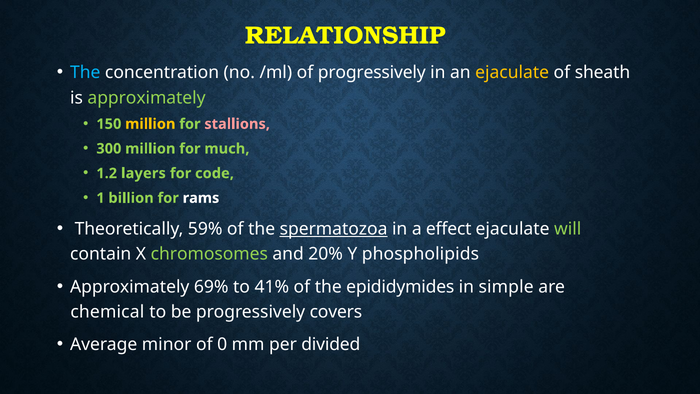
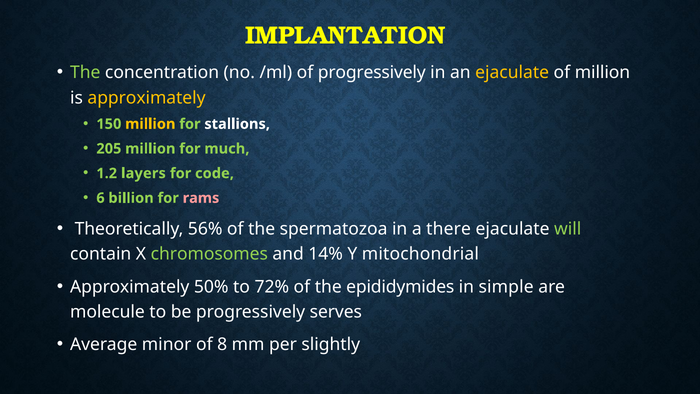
RELATIONSHIP: RELATIONSHIP -> IMPLANTATION (345, 35)
The colour: light blue -> light green (85, 73)
of sheath: sheath -> million (602, 73)
approximately colour: light green -> yellow (147, 98)
stallions colour: pink -> white (237, 124)
300: 300 -> 205 (109, 149)
1: 1 -> 6 (101, 198)
rams colour: white -> pink (201, 198)
59%: 59% -> 56% (205, 229)
spermatozoa underline: present -> none (334, 229)
effect: effect -> there (449, 229)
20%: 20% -> 14% (326, 254)
phospholipids: phospholipids -> mitochondrial (420, 254)
69%: 69% -> 50% (211, 287)
41%: 41% -> 72% (272, 287)
chemical: chemical -> molecule (107, 312)
covers: covers -> serves (336, 312)
0: 0 -> 8 (222, 344)
divided: divided -> slightly (331, 344)
